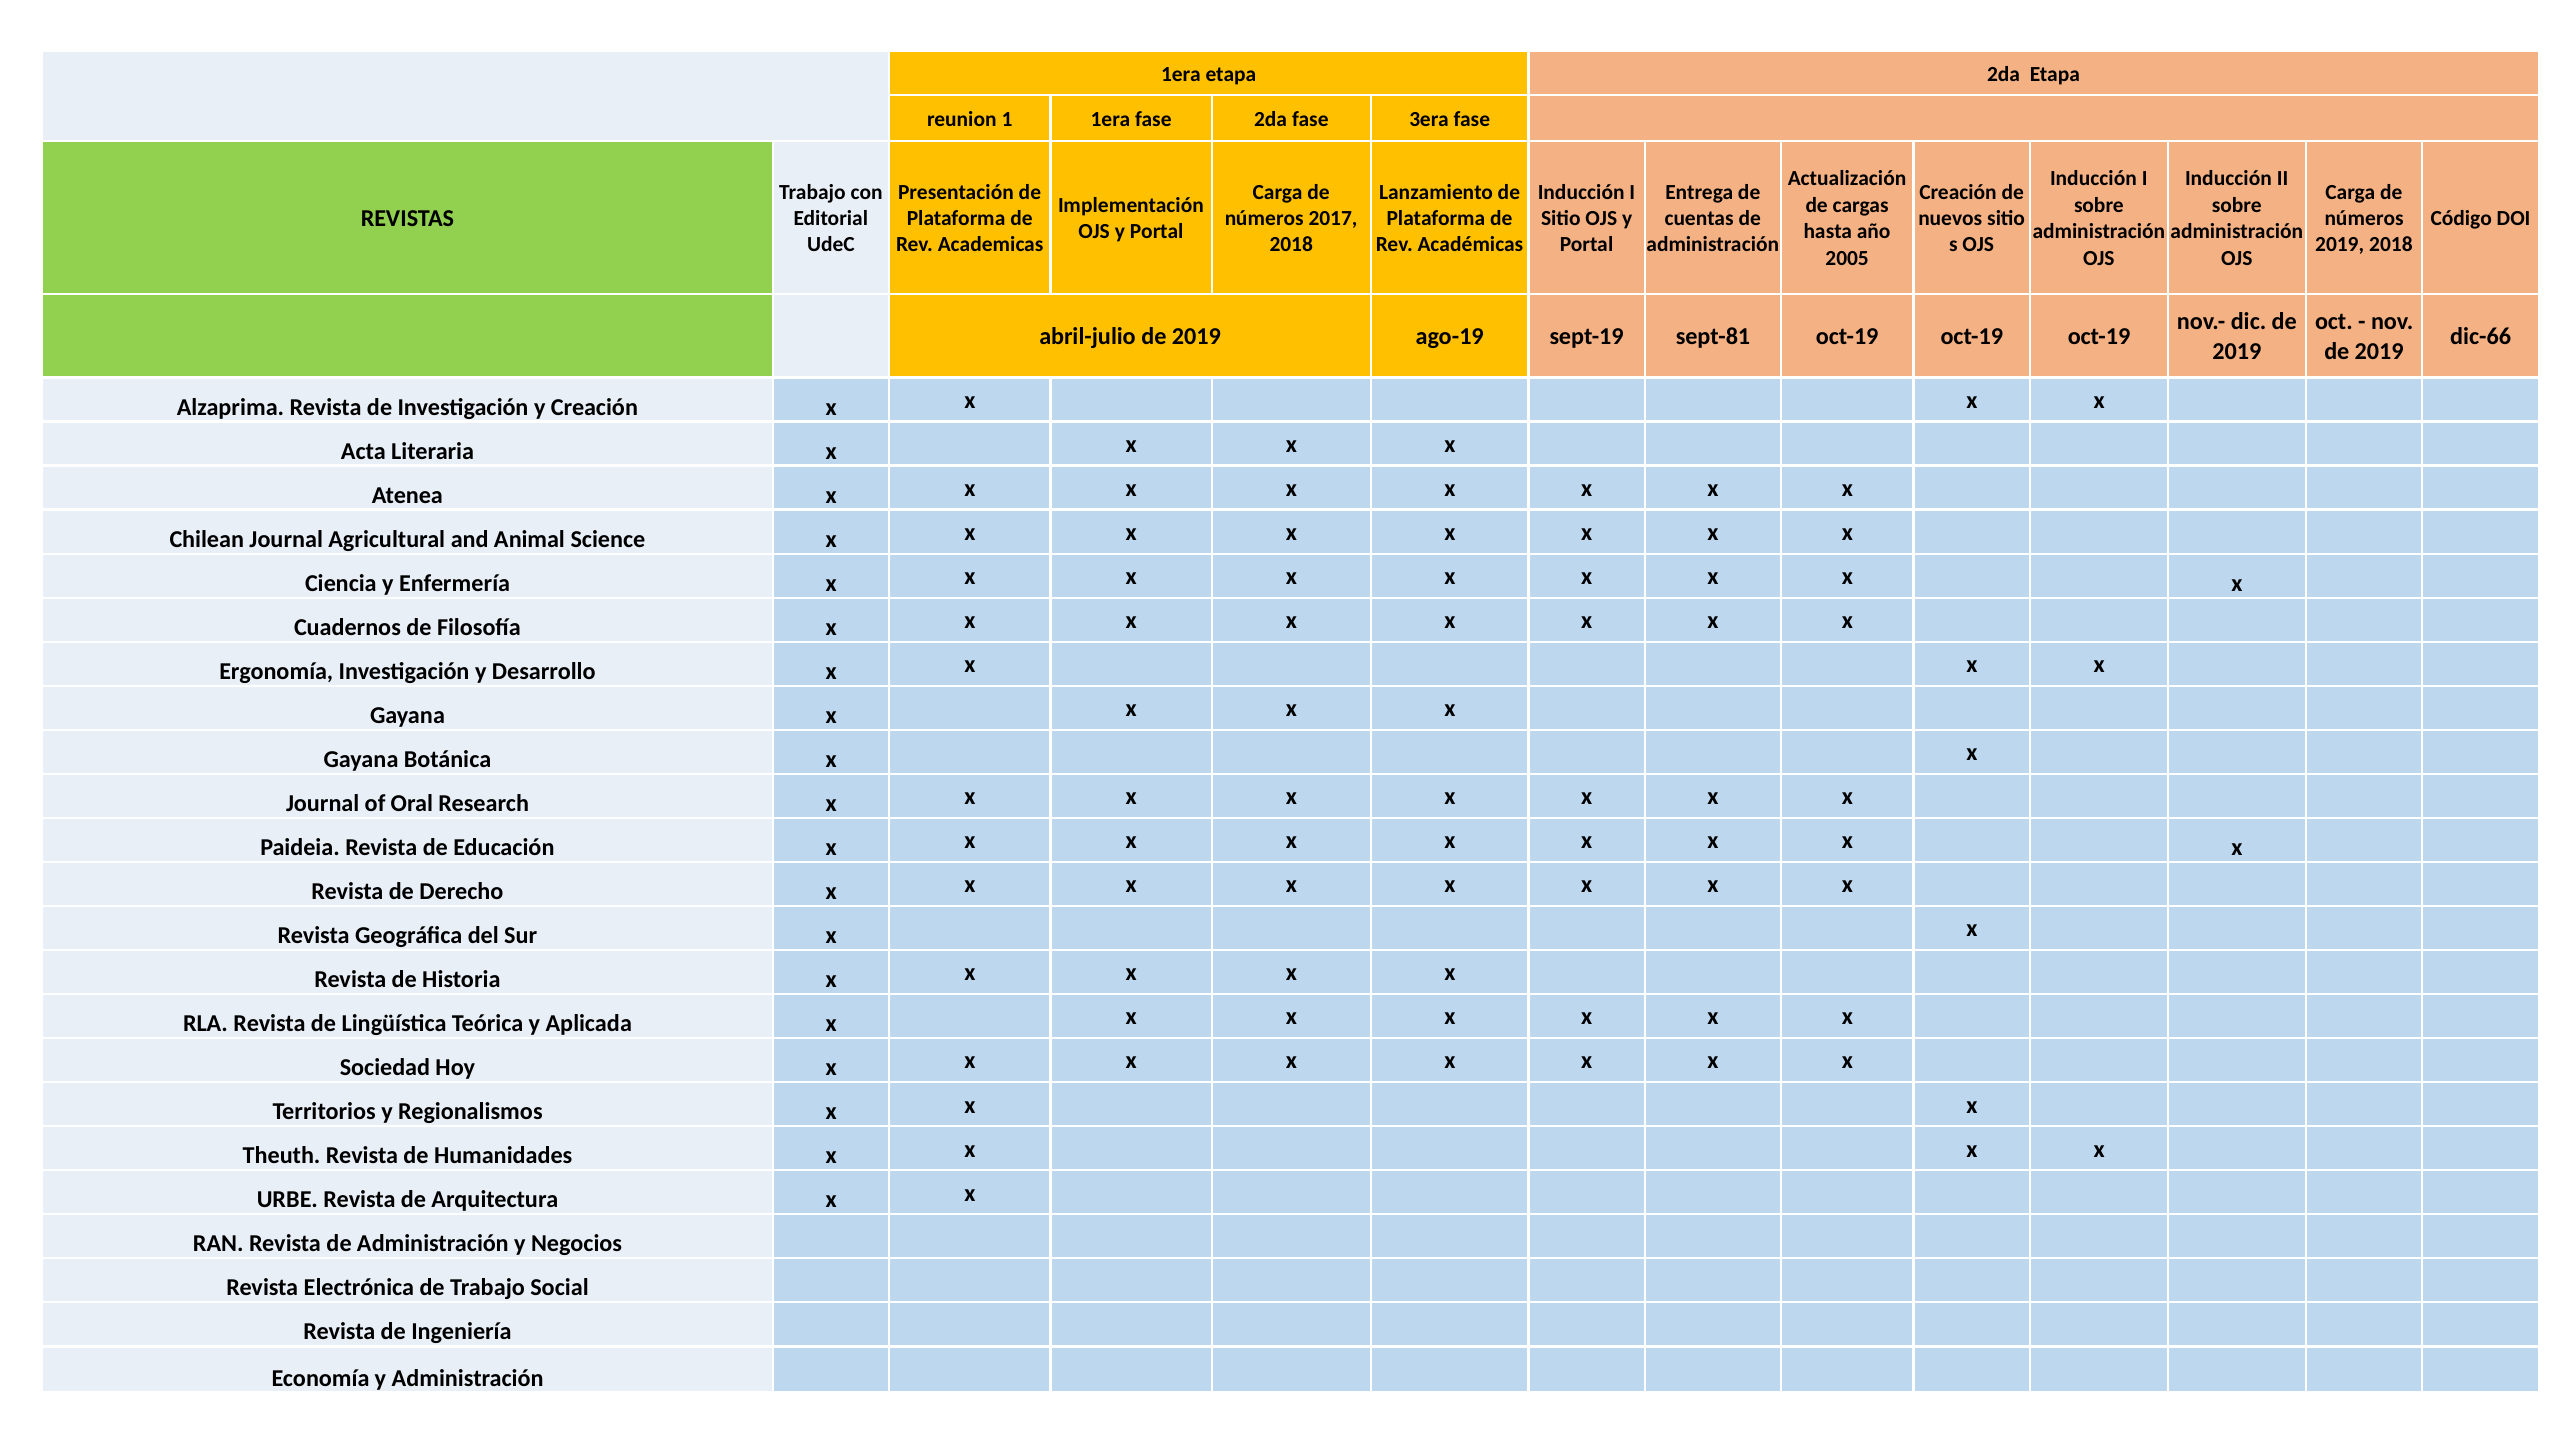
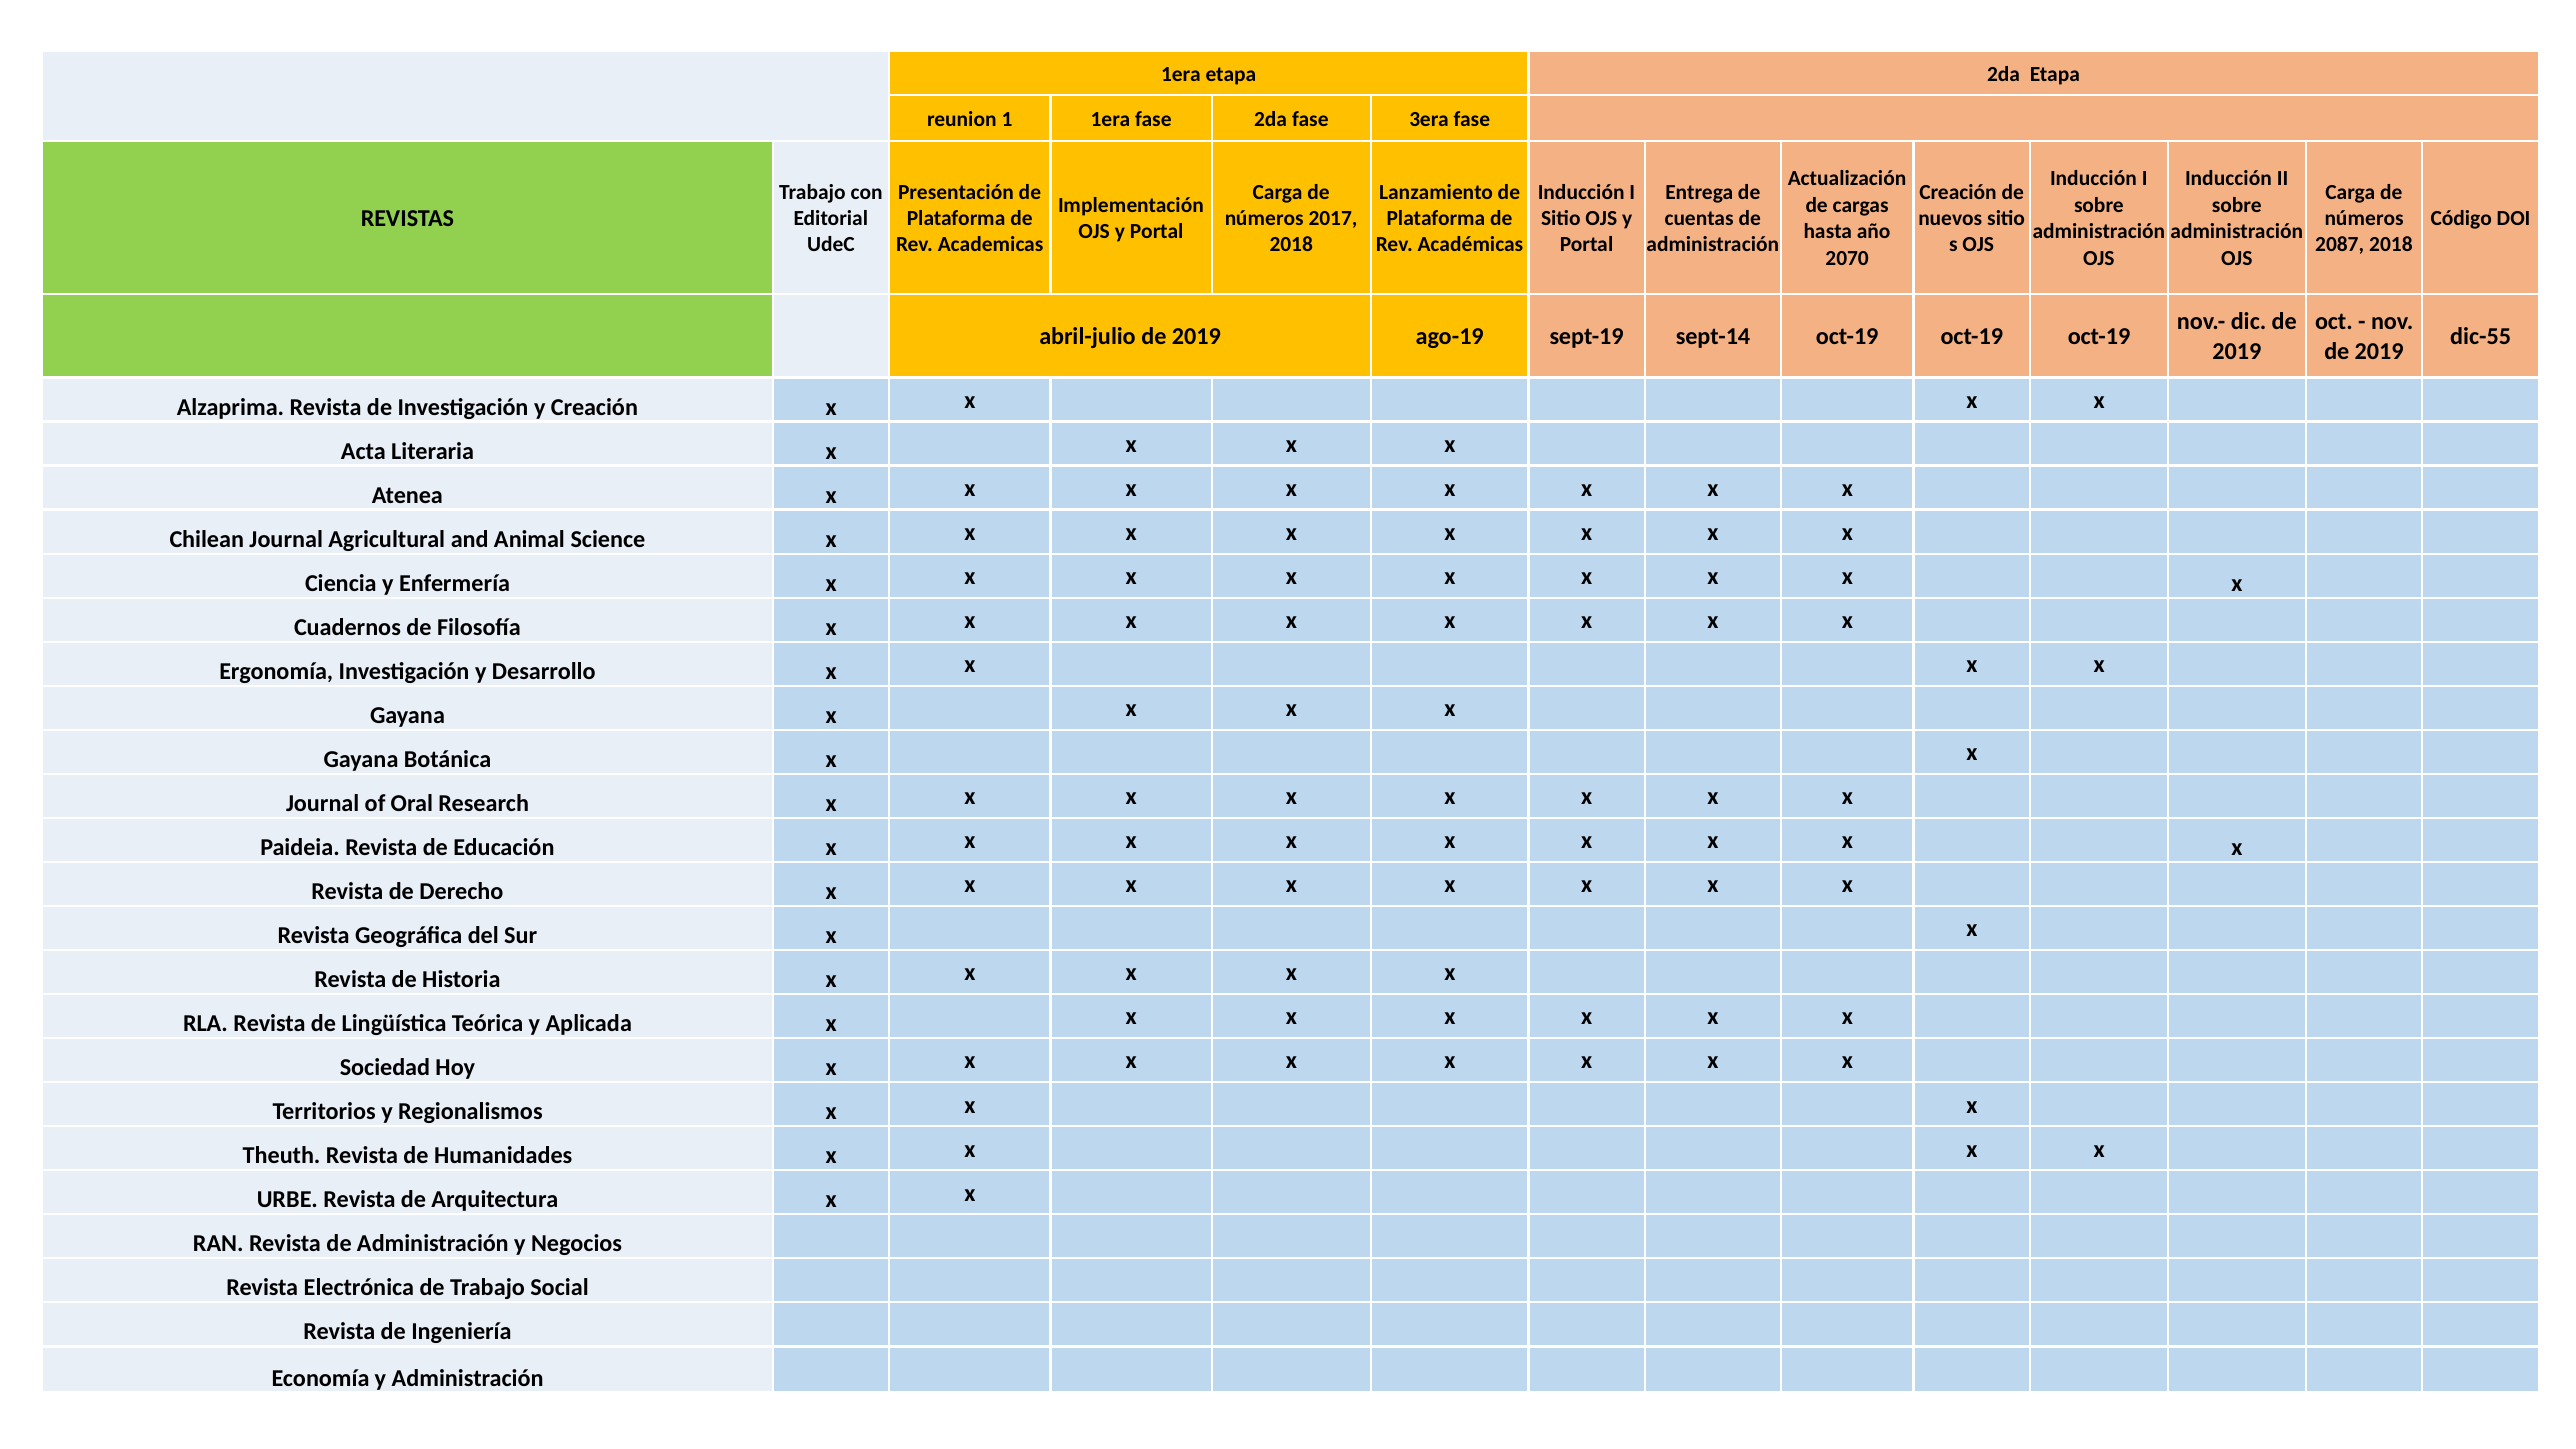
2019: 2019 -> 2087 (2340, 245)
2005: 2005 -> 2070 (1847, 258)
sept-81: sept-81 -> sept-14 (1713, 337)
dic-66: dic-66 -> dic-55 (2481, 337)
